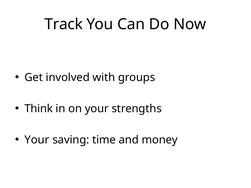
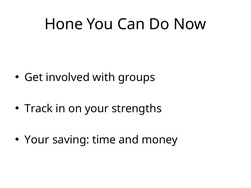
Track: Track -> Hone (64, 24)
Think: Think -> Track (39, 109)
